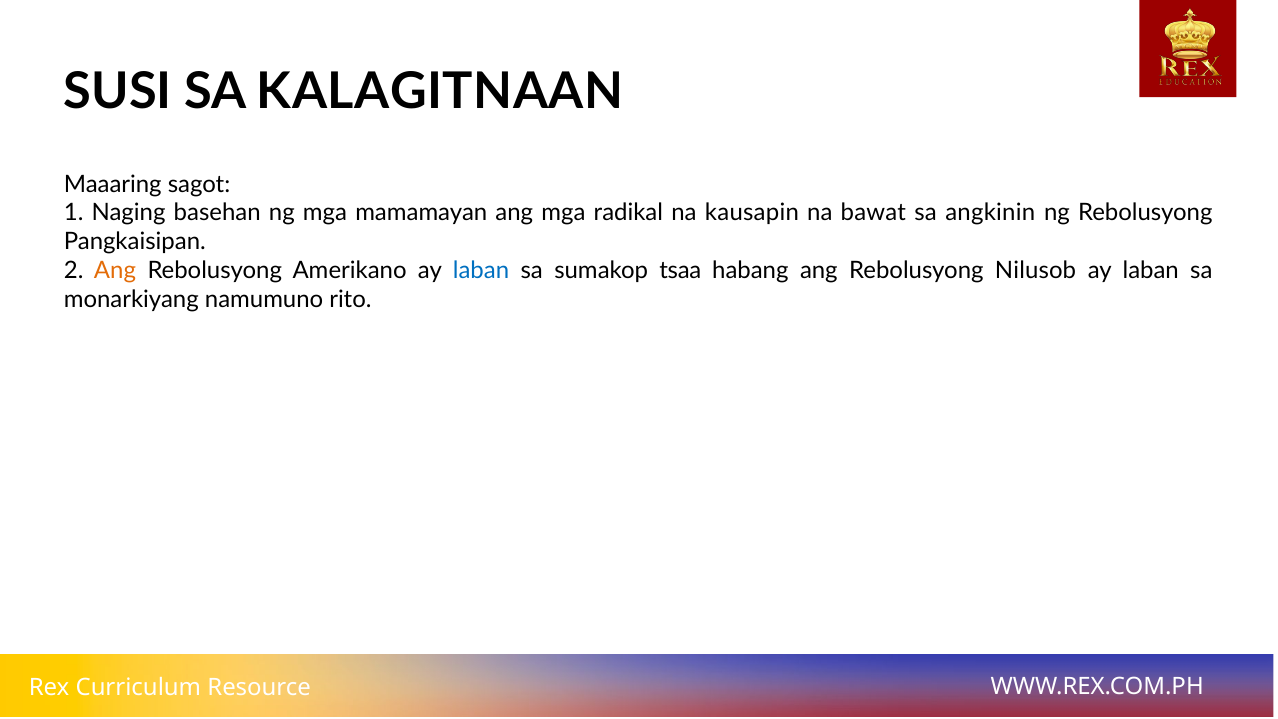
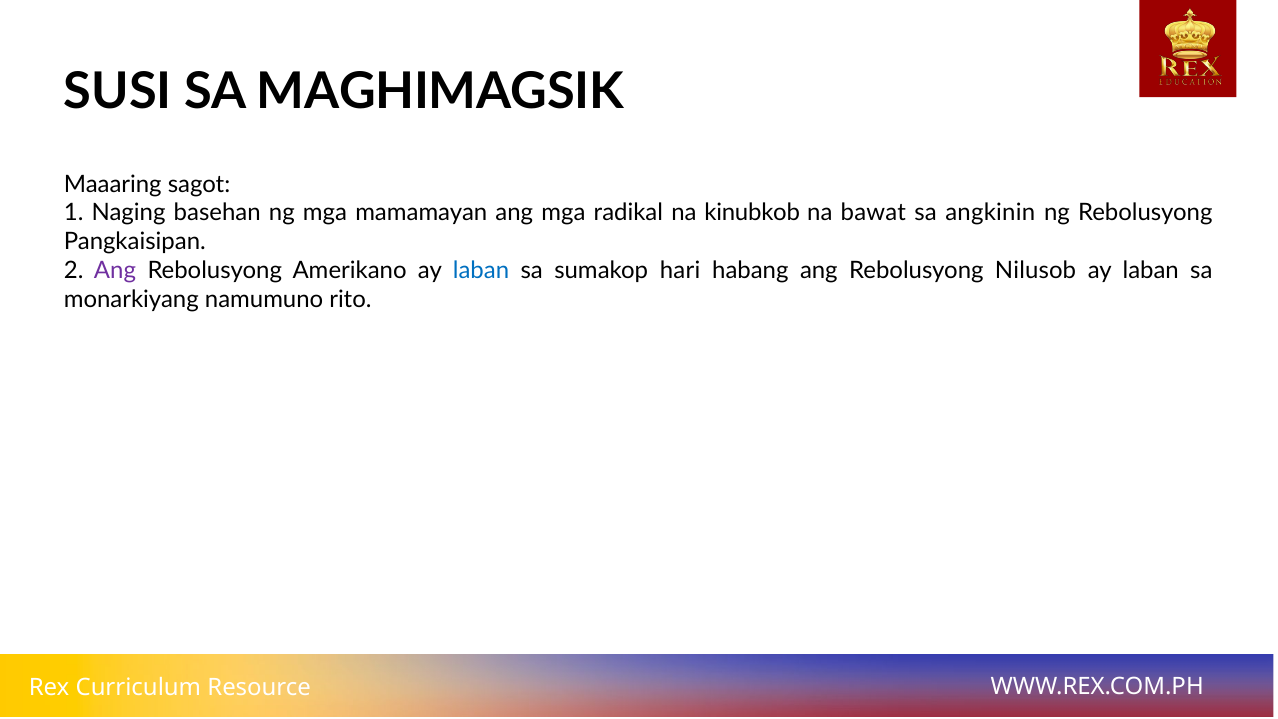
KALAGITNAAN: KALAGITNAAN -> MAGHIMAGSIK (440, 92)
kausapin: kausapin -> kinubkob (752, 213)
Ang colour: orange -> purple (115, 271)
tsaa: tsaa -> hari (680, 271)
